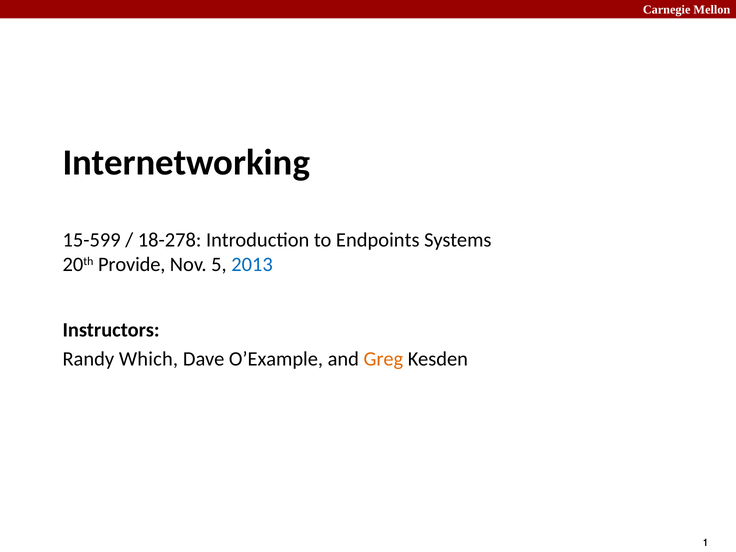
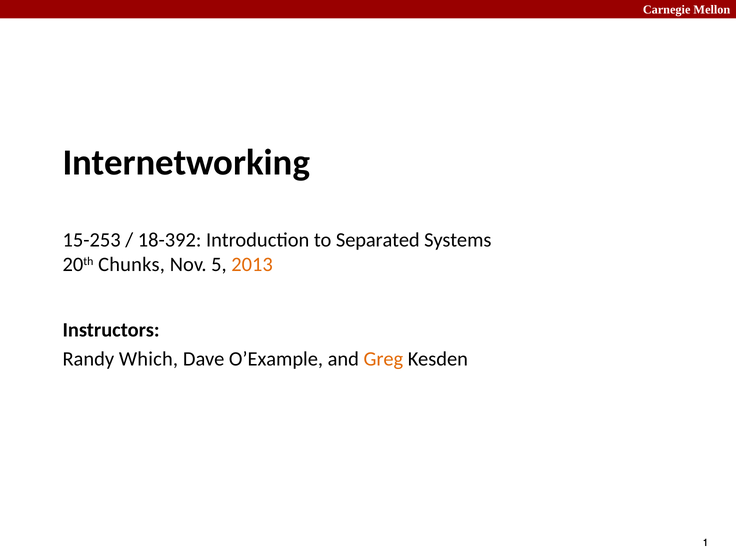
15-599: 15-599 -> 15-253 (92, 240)
18-278: 18-278 -> 18-392 (170, 240)
Endpoints: Endpoints -> Separated (378, 240)
Provide: Provide -> Chunks (132, 265)
2013 colour: blue -> orange (252, 265)
